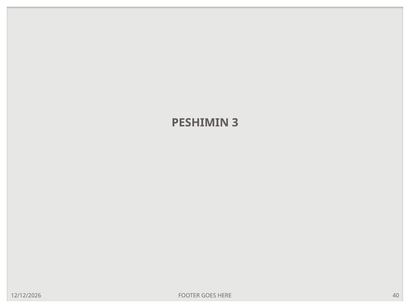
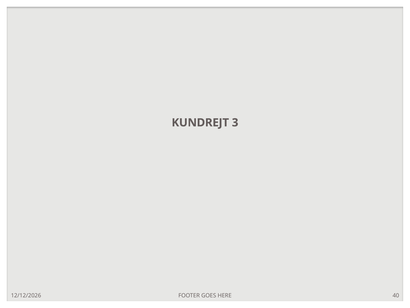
PESHIMIN: PESHIMIN -> KUNDREJT (200, 122)
